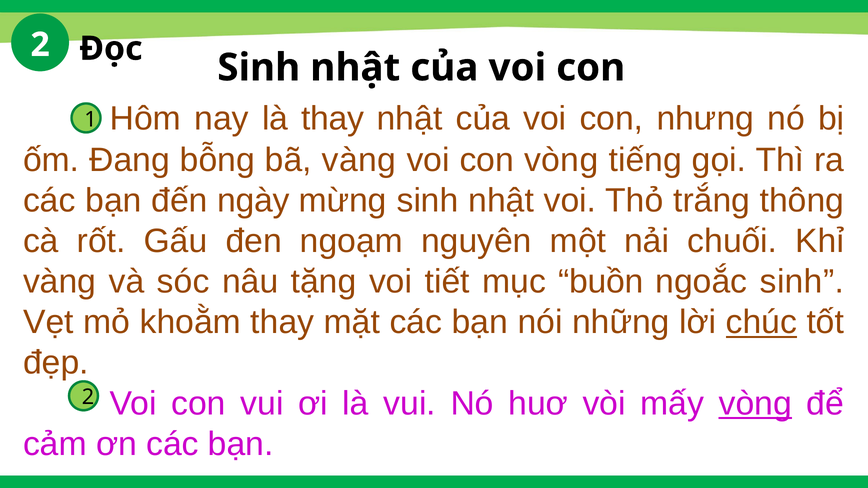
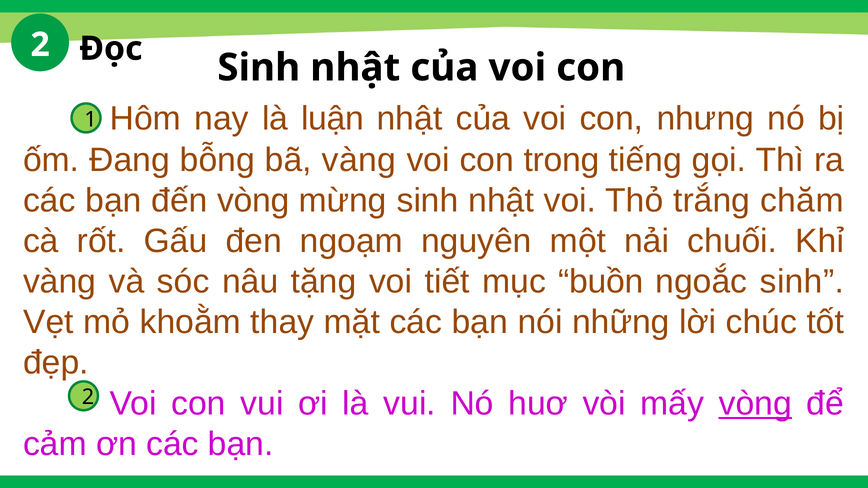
là thay: thay -> luận (333, 119)
con vòng: vòng -> trong (562, 160)
đến ngày: ngày -> vòng (253, 201)
thông: thông -> chăm (802, 201)
chúc underline: present -> none (761, 323)
